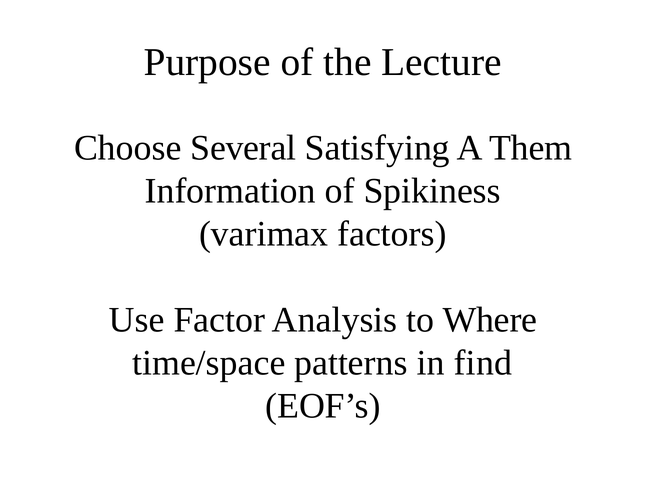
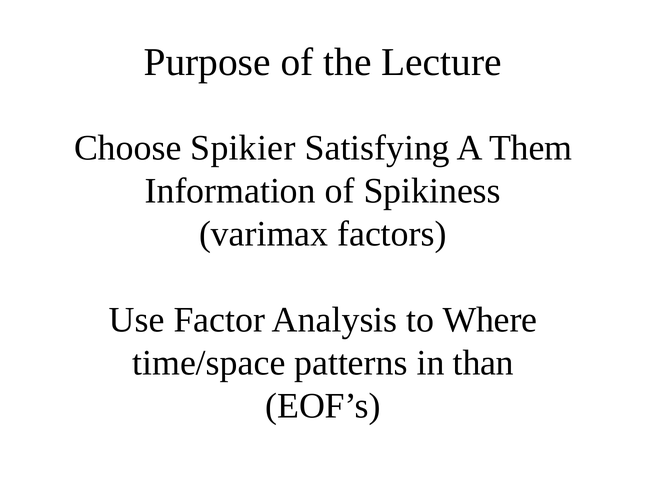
Several: Several -> Spikier (243, 148)
find: find -> than (483, 363)
